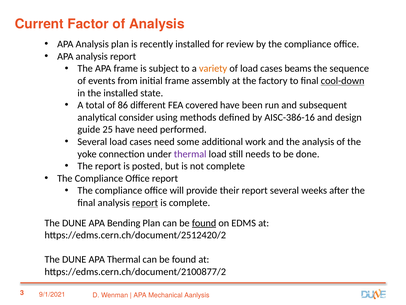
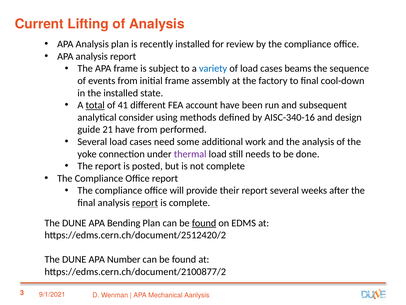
Factor: Factor -> Lifting (88, 24)
variety colour: orange -> blue (213, 68)
cool-down underline: present -> none (343, 81)
total underline: none -> present (95, 105)
86: 86 -> 41 (123, 105)
covered: covered -> account (202, 105)
AISC-386-16: AISC-386-16 -> AISC-340-16 (290, 117)
25: 25 -> 21 (108, 129)
have need: need -> from (147, 129)
APA Thermal: Thermal -> Number (124, 259)
